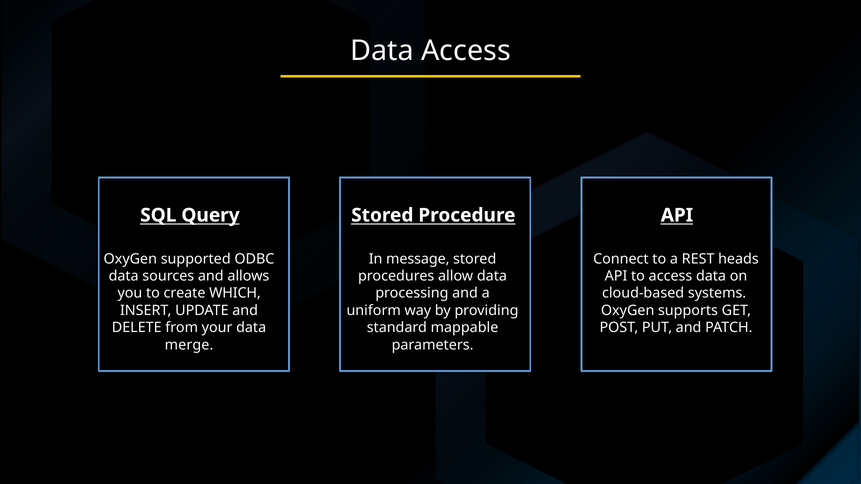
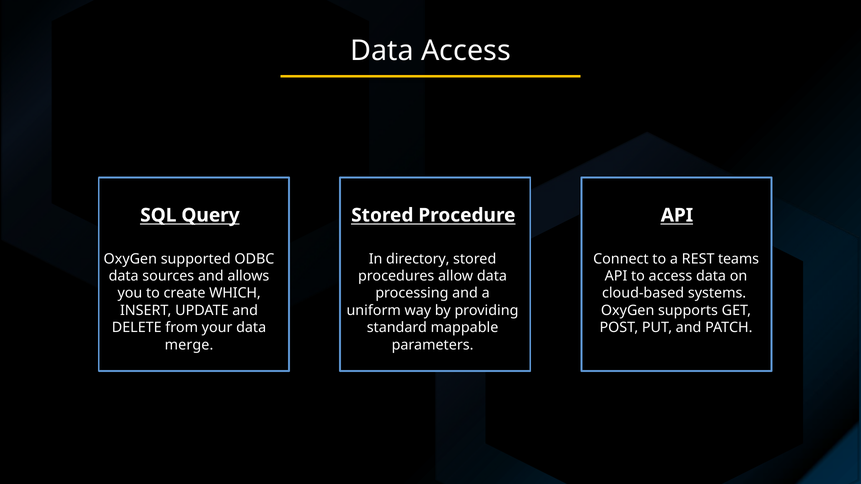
message: message -> directory (418, 259)
heads: heads -> teams (739, 259)
